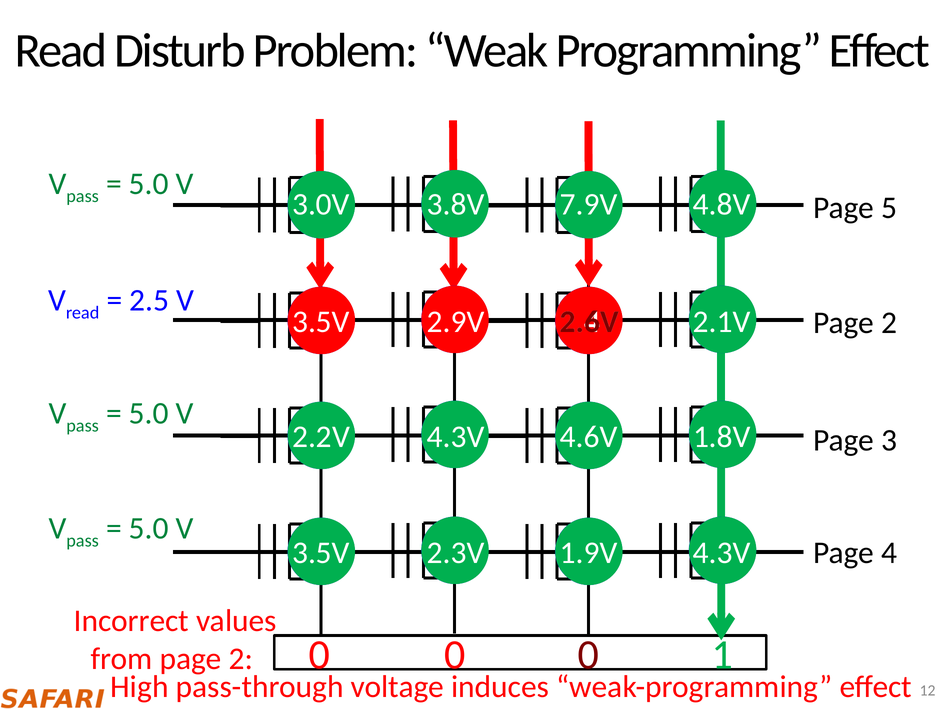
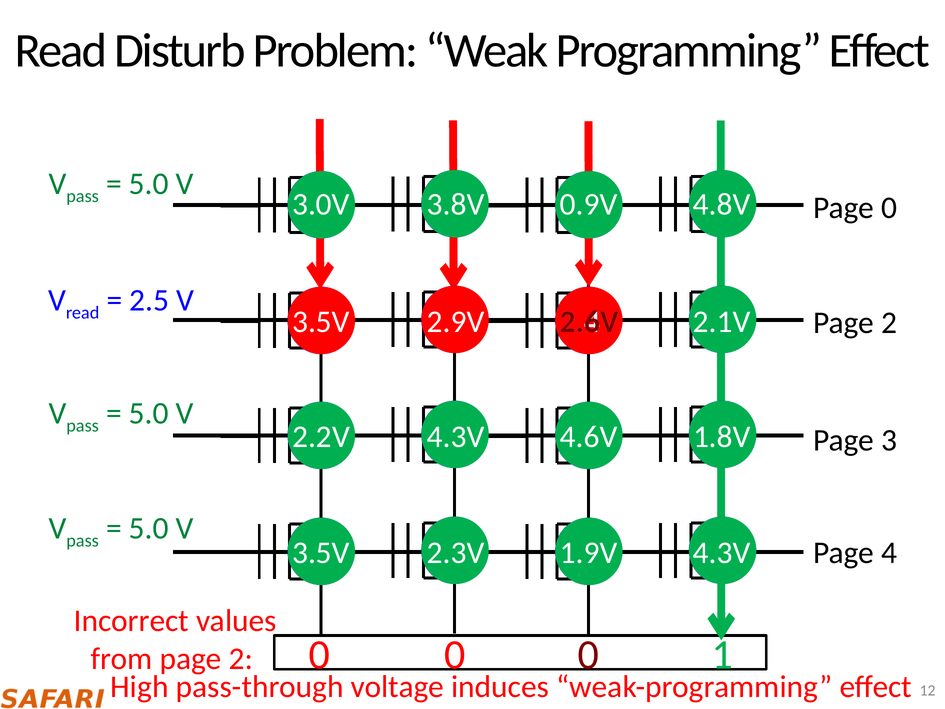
7.9V: 7.9V -> 0.9V (589, 204)
Page 5: 5 -> 0 (889, 208)
